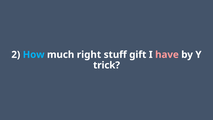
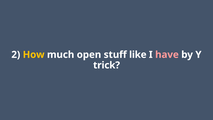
How colour: light blue -> yellow (34, 55)
right: right -> open (89, 55)
gift: gift -> like (138, 55)
